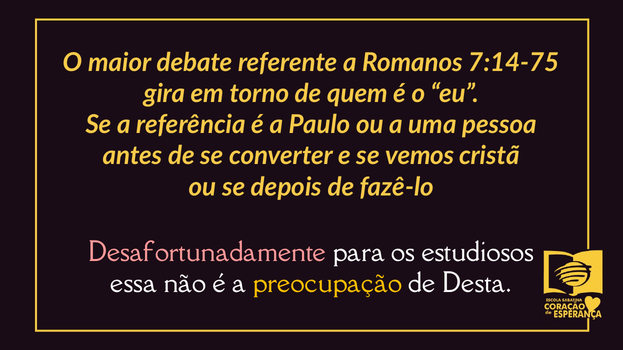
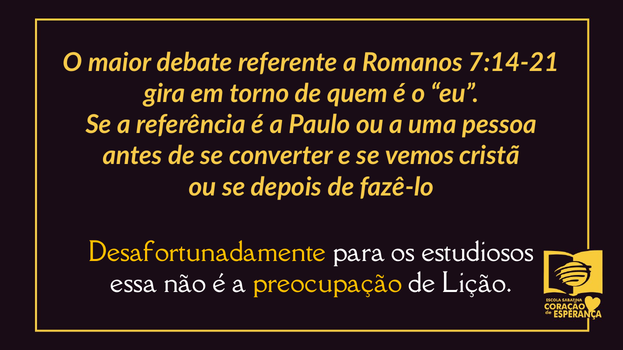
7:14-75: 7:14-75 -> 7:14-21 (514, 63)
Desafortunadamente colour: pink -> yellow (207, 253)
Desta: Desta -> Lição (477, 284)
